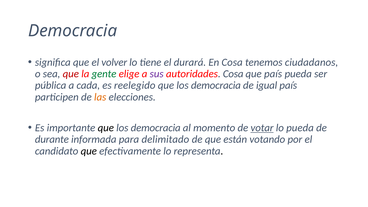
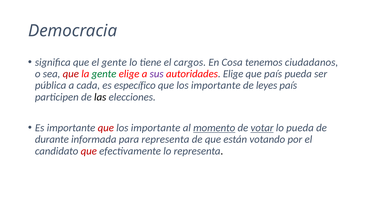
el volver: volver -> gente (114, 62)
durará: durará -> cargos (190, 62)
autoridades Cosa: Cosa -> Elige (233, 74)
reelegido: reelegido -> específico (135, 85)
democracia: democracia -> importante (216, 85)
igual: igual -> leyes (267, 85)
las colour: orange -> black (100, 97)
que colour: black -> red (106, 128)
democracia: democracia -> importante (156, 128)
momento underline: none -> present (214, 128)
para delimitado: delimitado -> representa (165, 139)
que colour: black -> red (89, 151)
